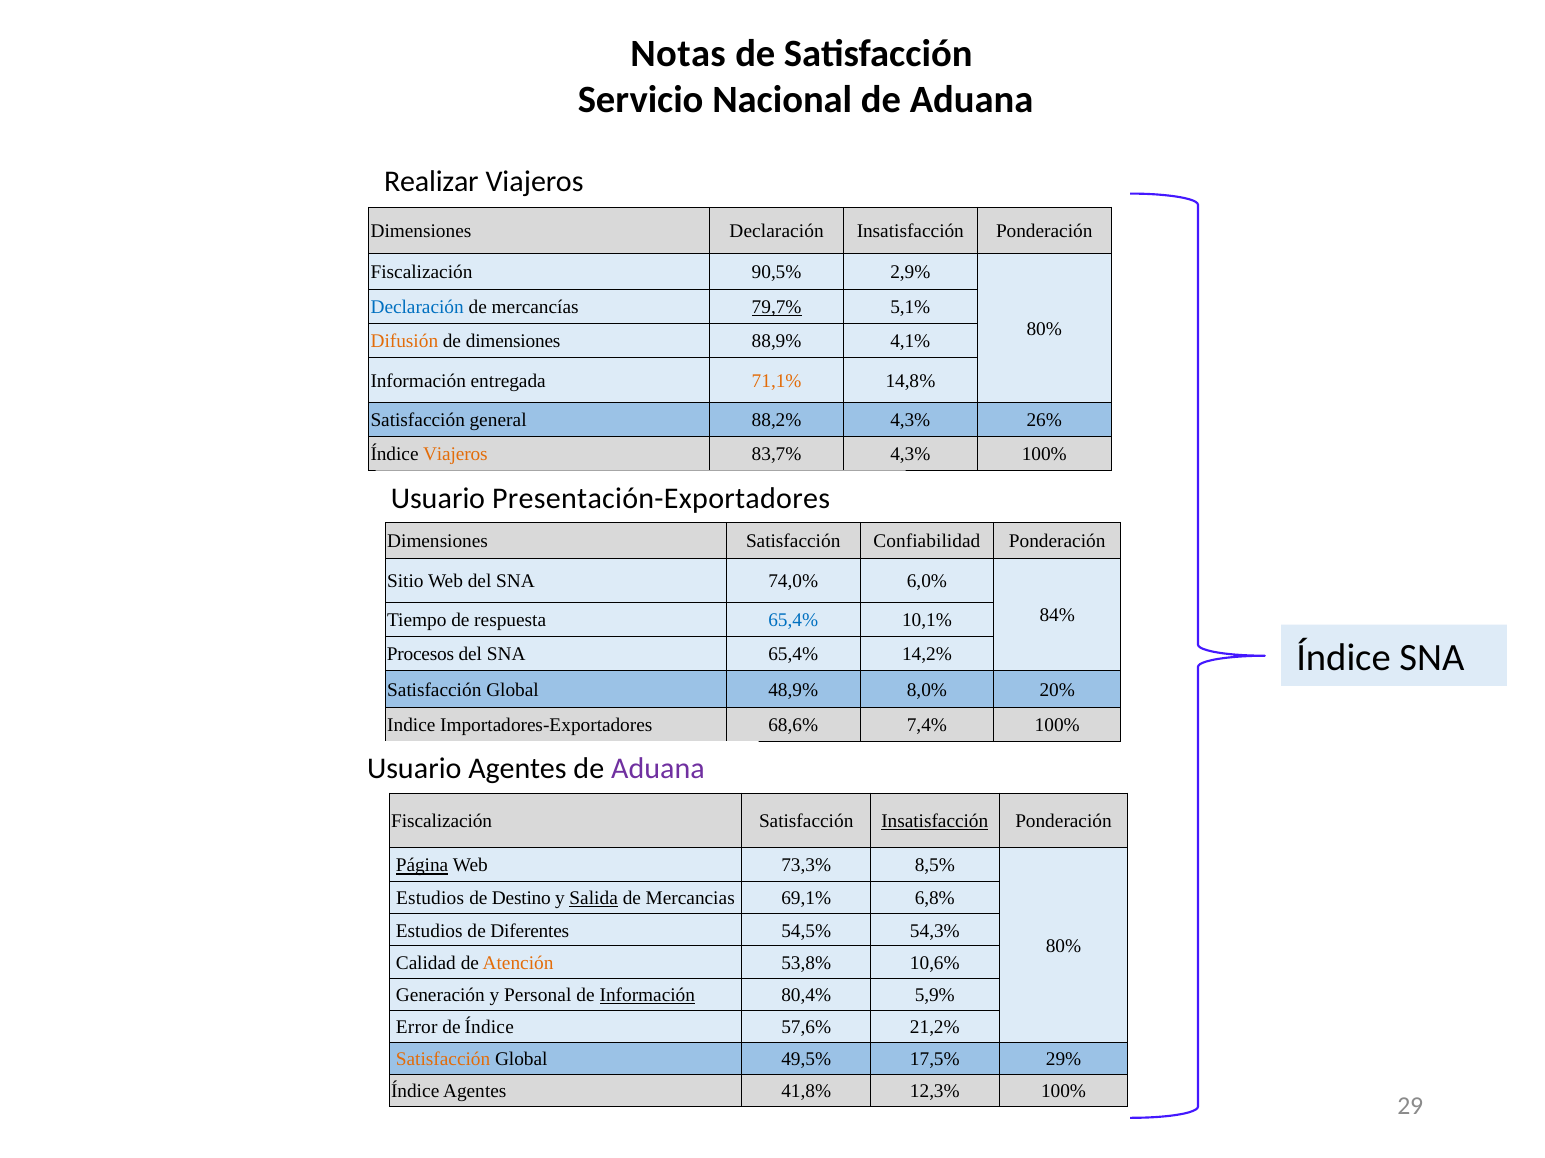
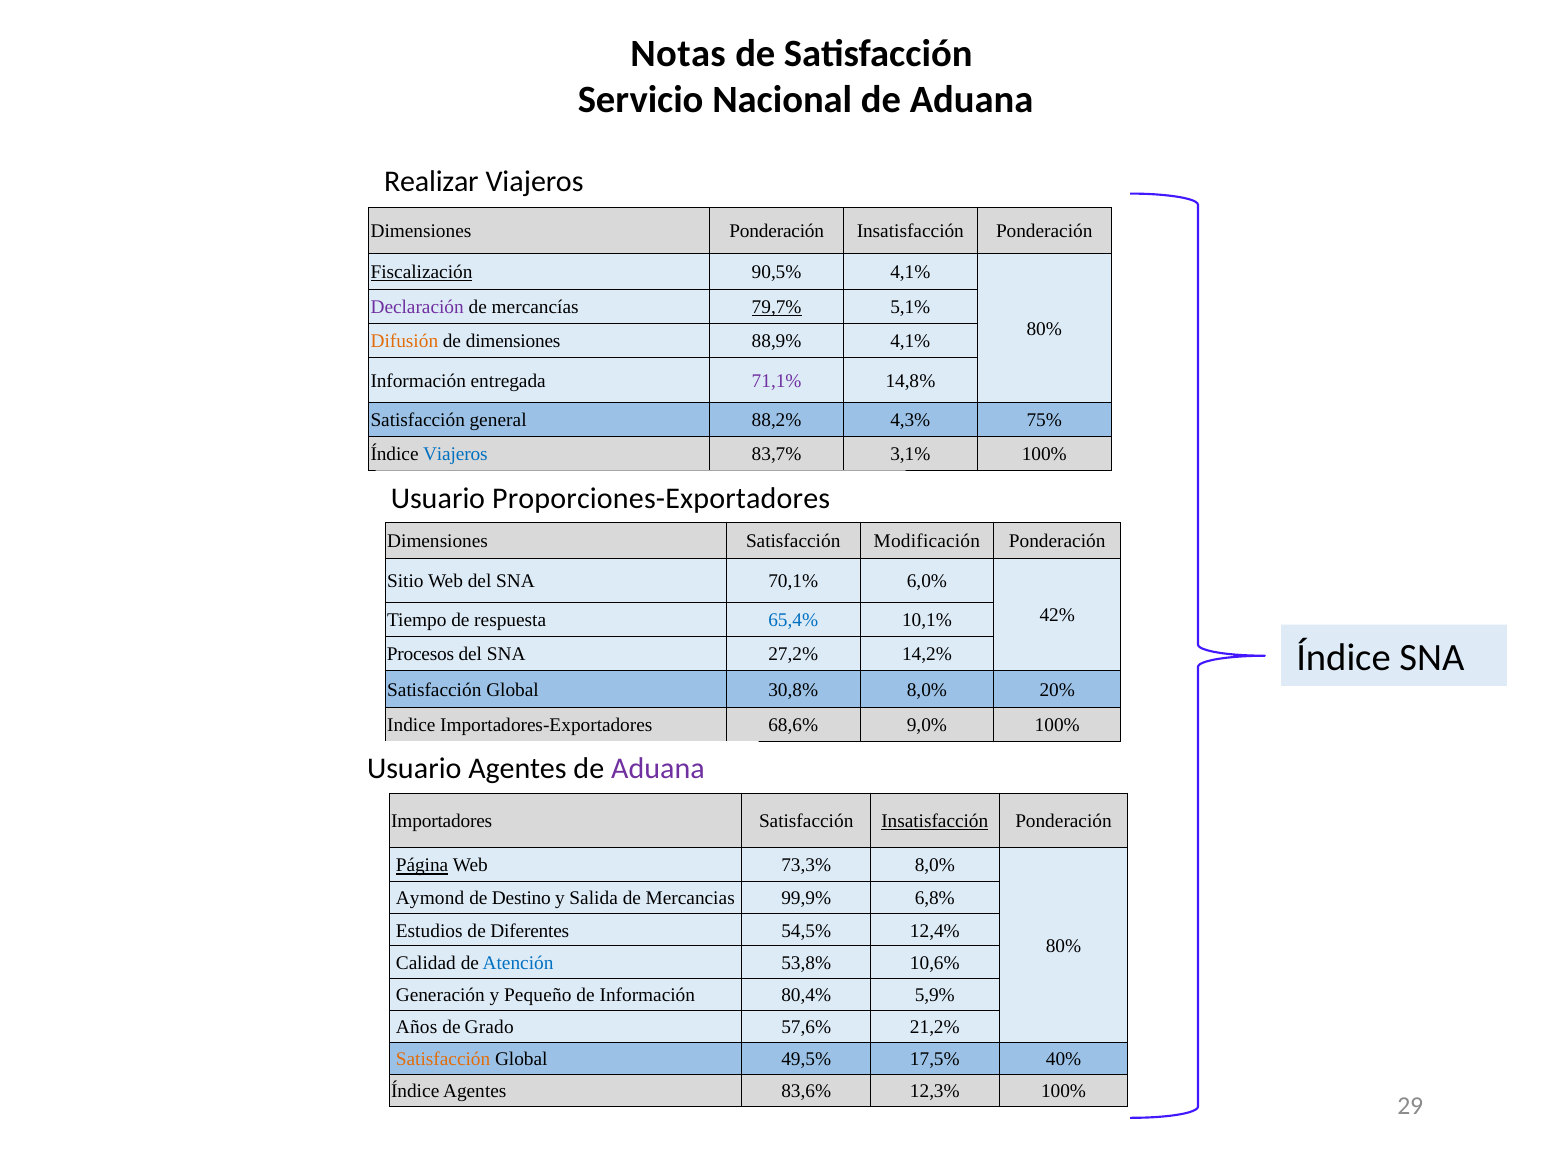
Dimensiones Declaración: Declaración -> Ponderación (777, 232)
Fiscalización underline: none -> present (422, 273)
90,5% 2,9%: 2,9% -> 4,1% (910, 273)
Declaración colour: blue -> purple (417, 308)
71,1% colour: orange -> purple (777, 381)
26%: 26% -> 75% (1044, 420)
Viajeros colour: orange -> blue (455, 455)
83,7% 4,3%: 4,3% -> 3,1% (910, 455)
Presentación-Exportadores: Presentación-Exportadores -> Proporciones-Exportadores (661, 499)
Confiabilidad: Confiabilidad -> Modificación (927, 542)
74,0%: 74,0% -> 70,1% (793, 581)
84%: 84% -> 42% (1057, 615)
SNA 65,4%: 65,4% -> 27,2% (793, 654)
48,9%: 48,9% -> 30,8% (793, 690)
7,4%: 7,4% -> 9,0% (927, 726)
Fiscalización: Fiscalización -> Importadores (442, 822)
73,3% 8,5%: 8,5% -> 8,0% (935, 866)
Estudios: Estudios -> Aymond (430, 899)
Salida underline: present -> none (594, 899)
69,1%: 69,1% -> 99,9% (806, 899)
54,3%: 54,3% -> 12,4% (935, 931)
Atención colour: orange -> blue (518, 963)
Personal: Personal -> Pequeño (538, 996)
Información underline: present -> none (647, 996)
Error: Error -> Años (417, 1028)
de Índice: Índice -> Grado (489, 1028)
29%: 29% -> 40% (1064, 1060)
41,8%: 41,8% -> 83,6% (806, 1092)
